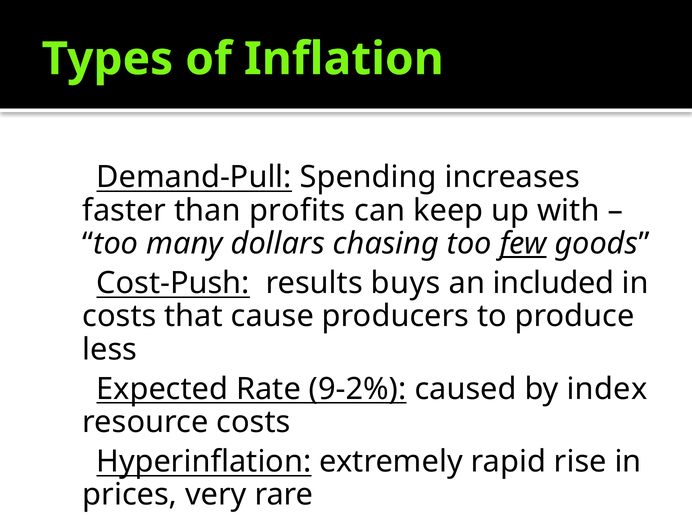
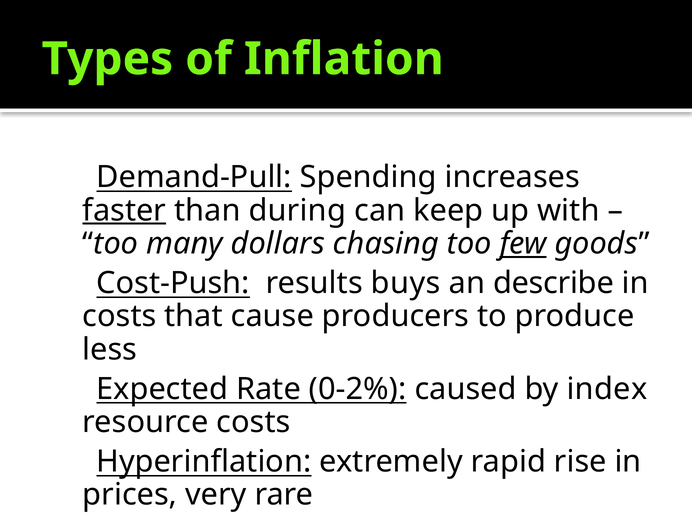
faster underline: none -> present (124, 210)
profits: profits -> during (297, 210)
included: included -> describe (554, 283)
9-2%: 9-2% -> 0-2% (358, 389)
